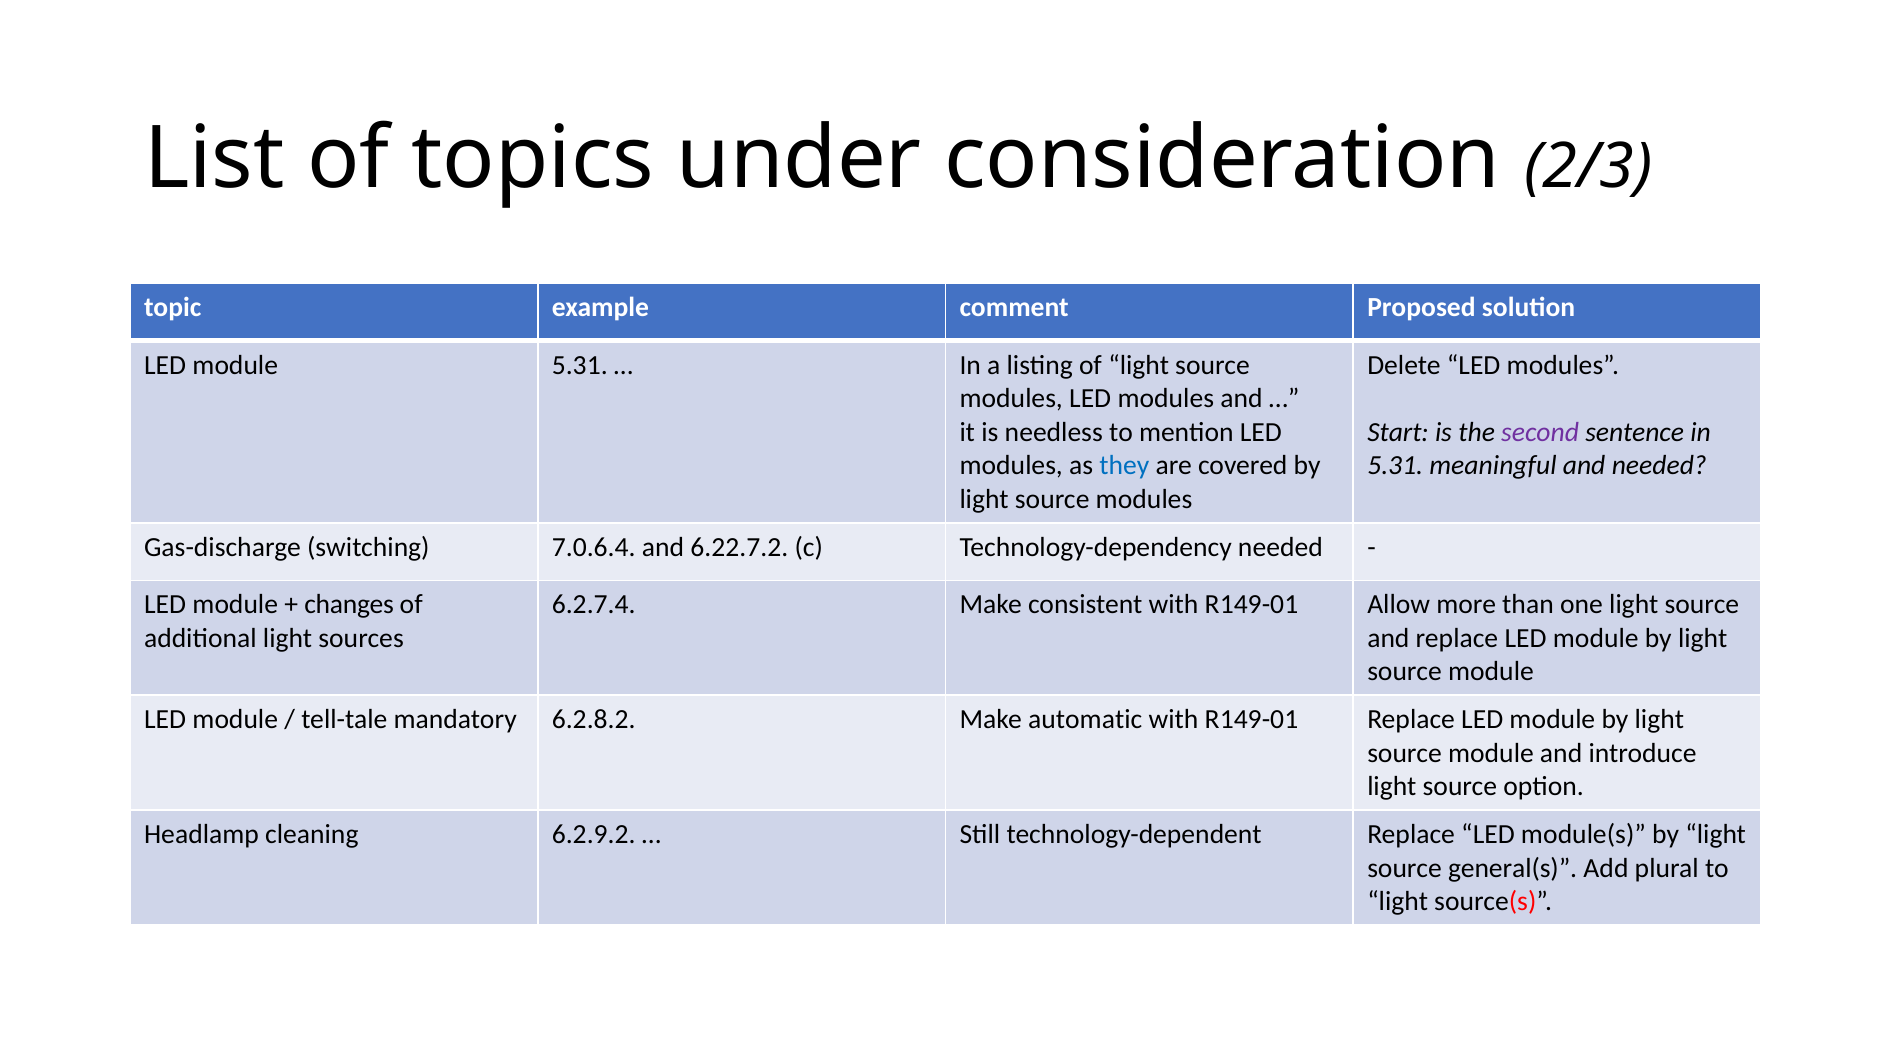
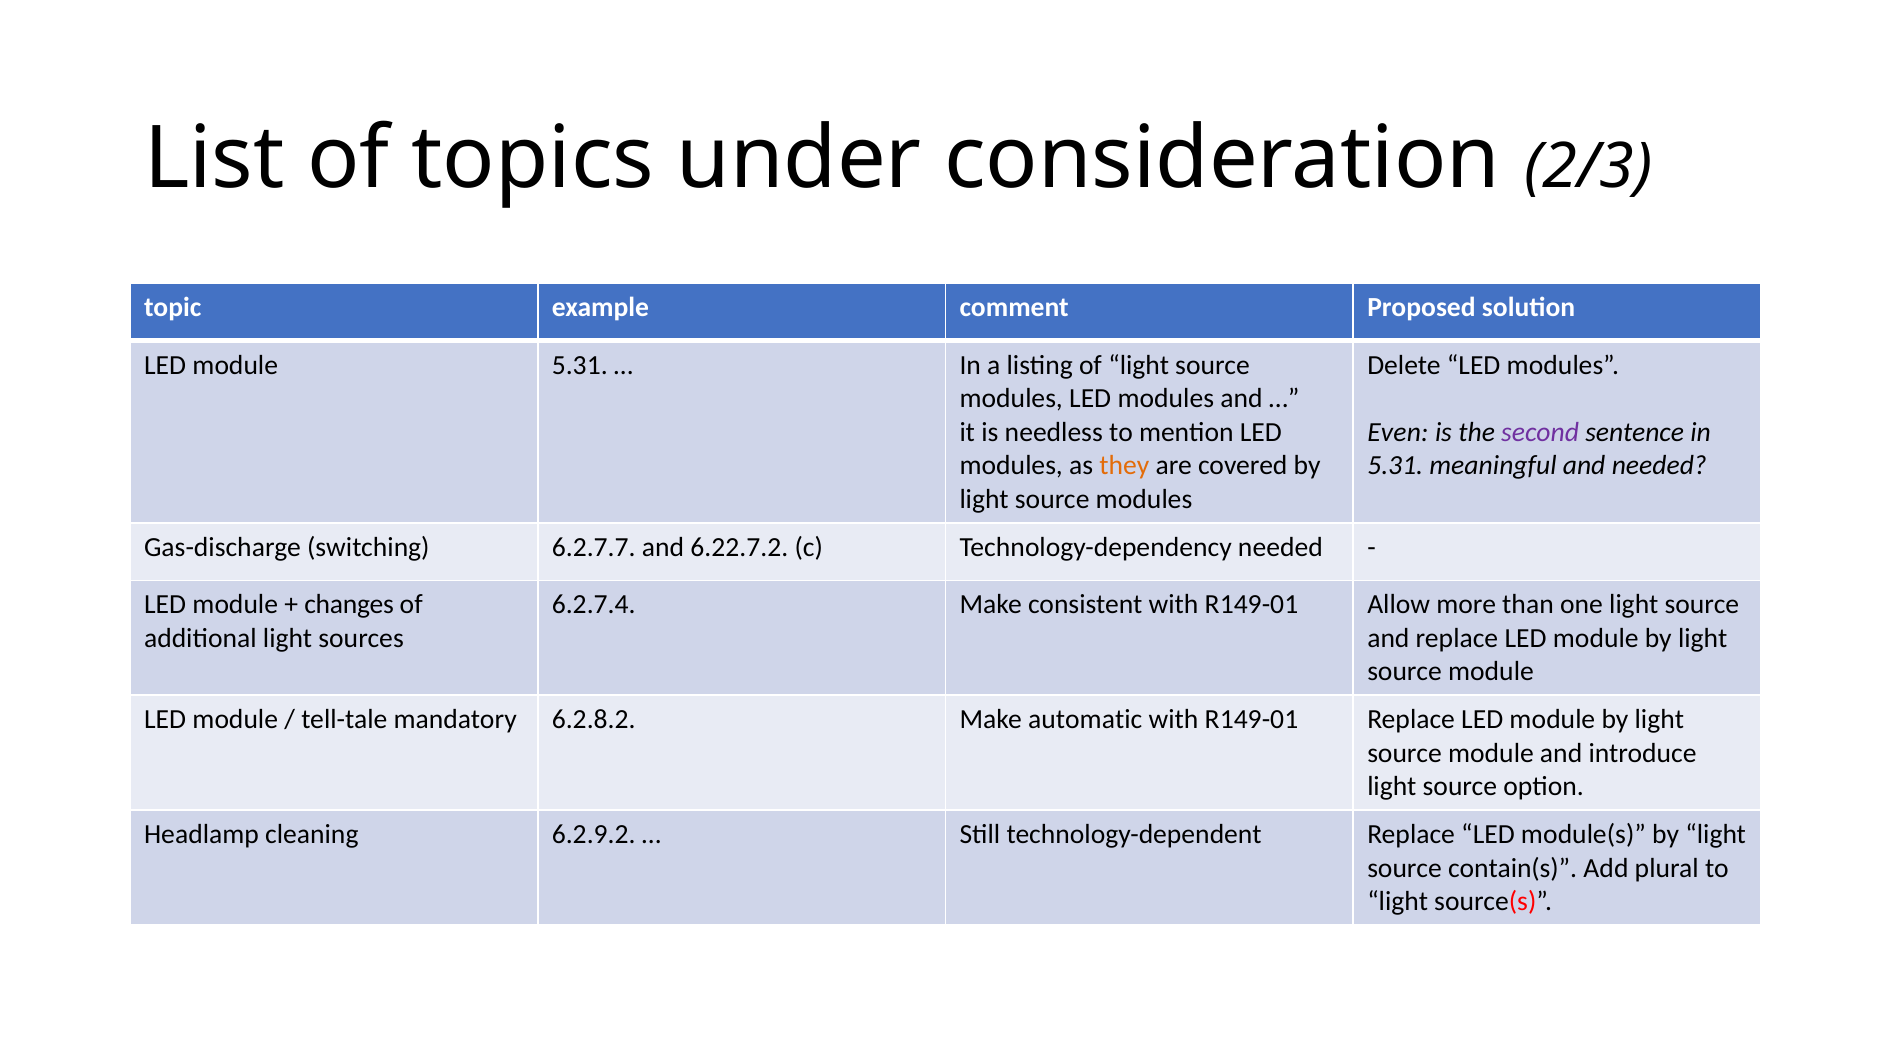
Start: Start -> Even (1398, 432)
they colour: blue -> orange (1124, 466)
7.0.6.4: 7.0.6.4 -> 6.2.7.7 (594, 547)
general(s: general(s -> contain(s (1513, 868)
